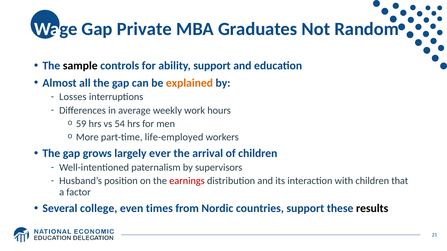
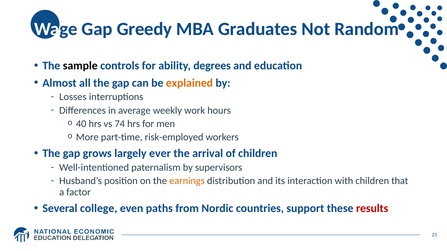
Private: Private -> Greedy (144, 29)
ability support: support -> degrees (212, 66)
59: 59 -> 40 (81, 124)
54: 54 -> 74 (120, 124)
life-employed: life-employed -> risk-employed (174, 137)
earnings colour: red -> orange (187, 181)
times: times -> paths (159, 209)
results colour: black -> red (372, 209)
